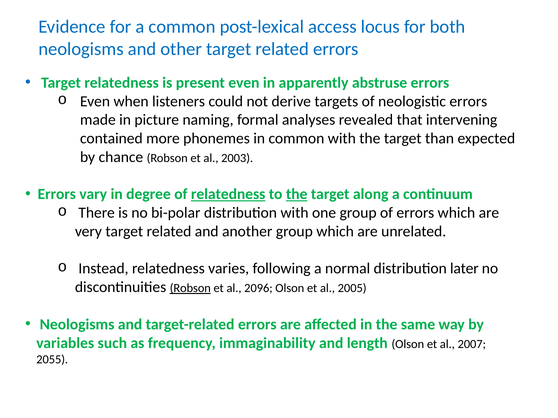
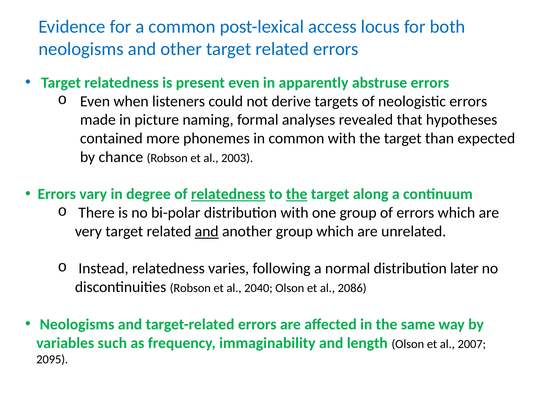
intervening: intervening -> hypotheses (462, 120)
and underline: none -> present (207, 232)
Robson underline: present -> none (190, 289)
2096: 2096 -> 2040 (258, 289)
2005: 2005 -> 2086 (352, 289)
2055: 2055 -> 2095 (52, 360)
